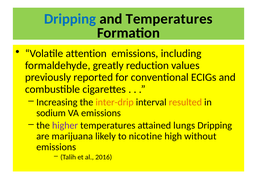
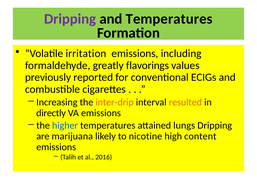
Dripping colour: blue -> purple (70, 19)
attention: attention -> irritation (86, 54)
reduction: reduction -> flavorings (148, 66)
sodium: sodium -> directly (51, 113)
higher colour: purple -> blue (65, 126)
without: without -> content (200, 137)
